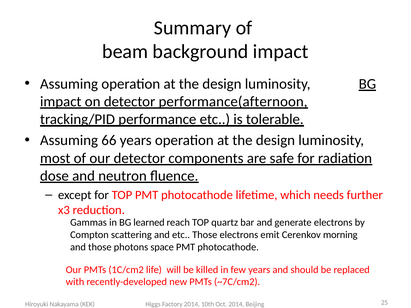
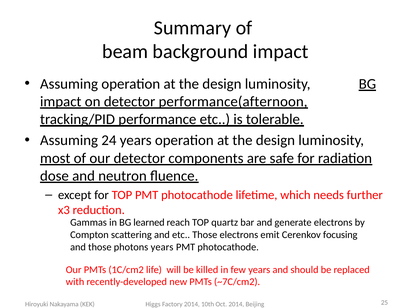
66: 66 -> 24 (109, 141)
morning: morning -> focusing (340, 235)
photons space: space -> years (162, 247)
